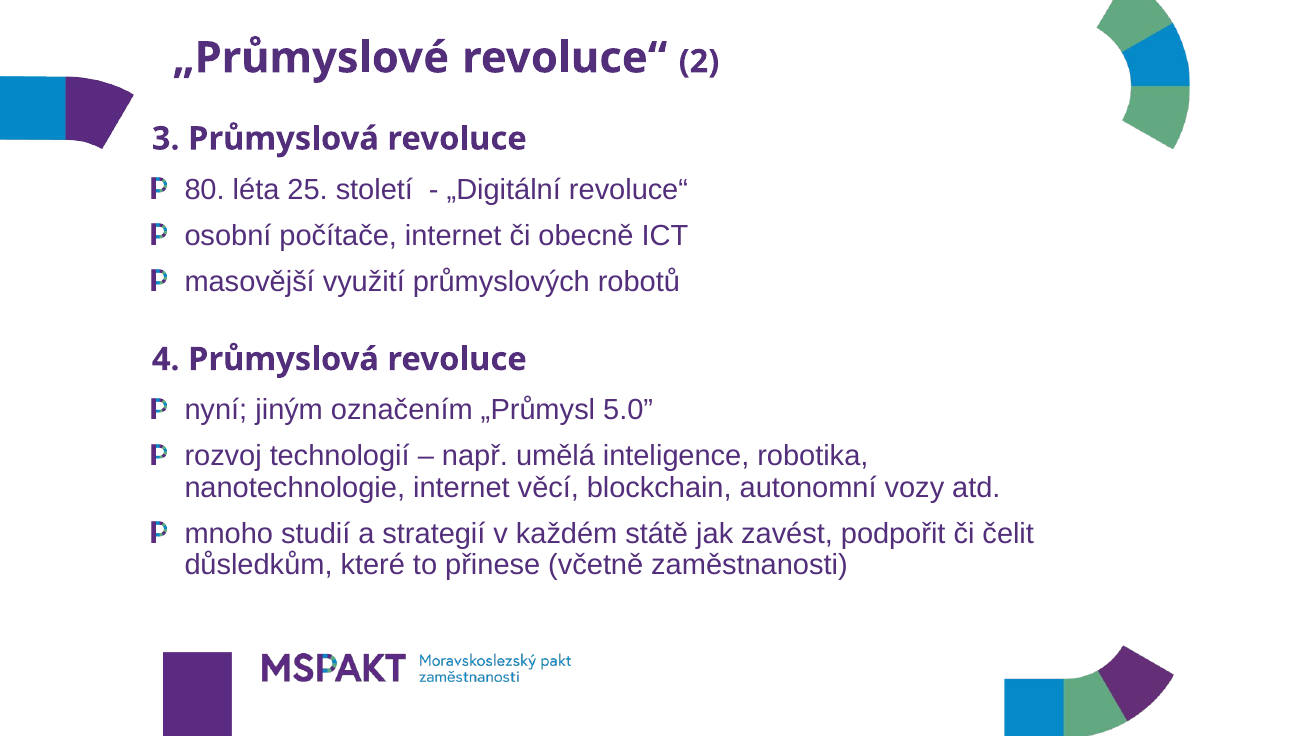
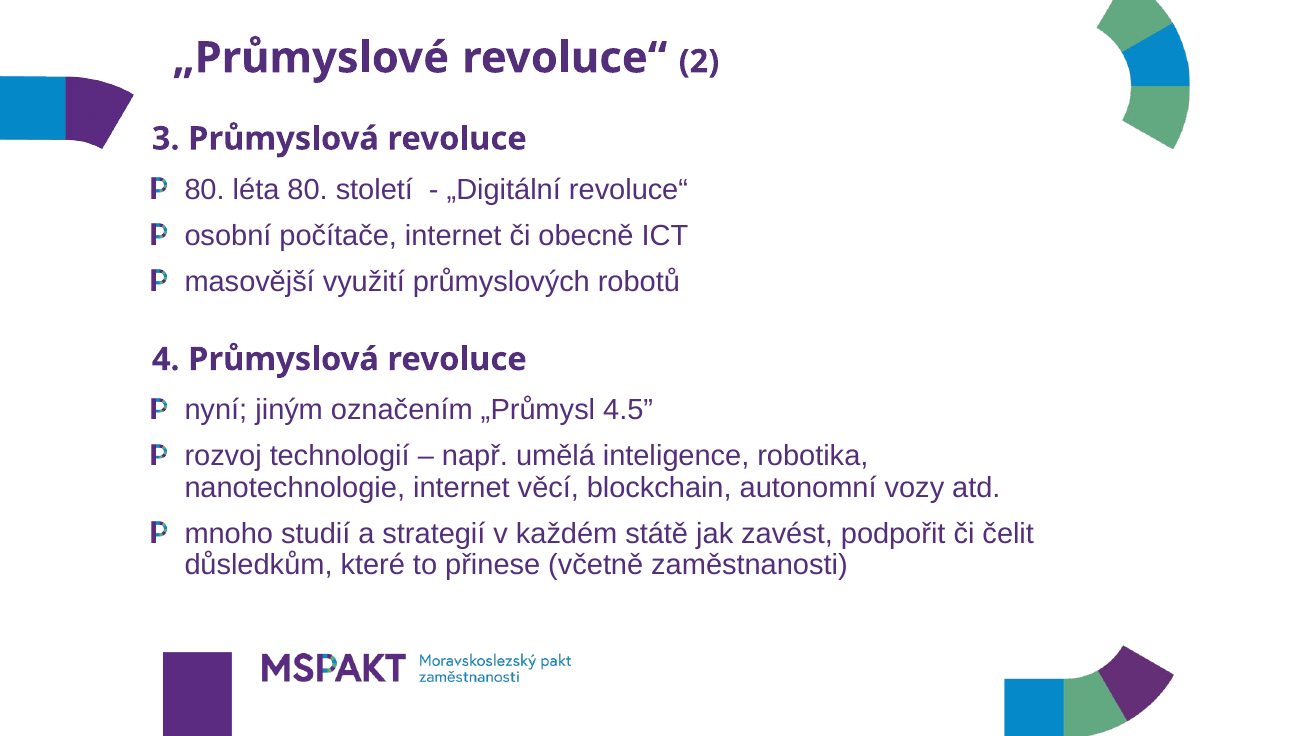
léta 25: 25 -> 80 (308, 190)
5.0: 5.0 -> 4.5 (628, 410)
